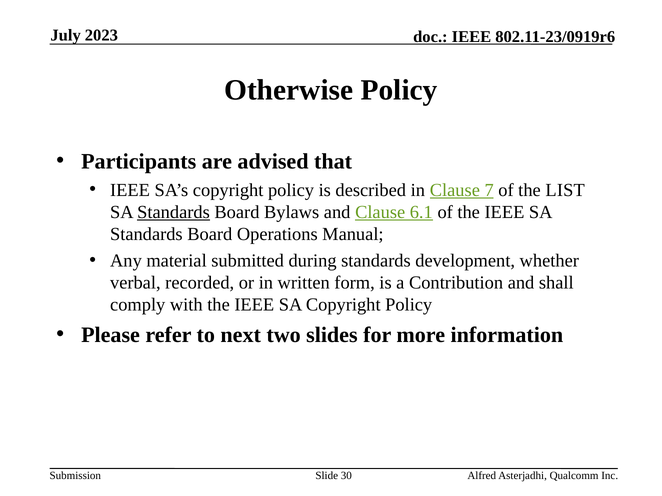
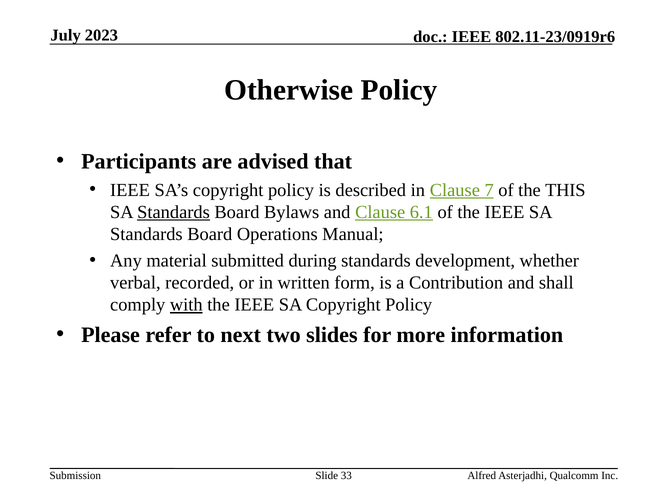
LIST: LIST -> THIS (565, 190)
with underline: none -> present (186, 305)
30: 30 -> 33 (346, 476)
